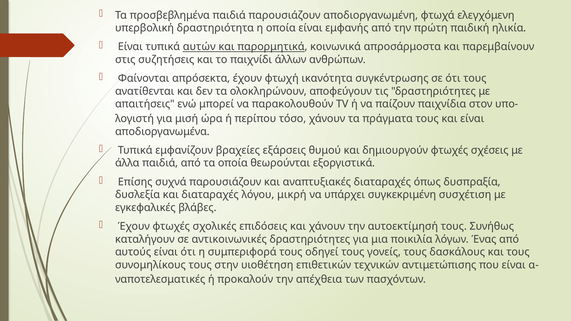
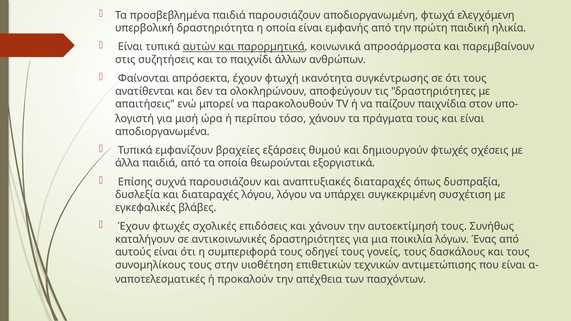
λόγου μικρή: μικρή -> λόγου (292, 195)
